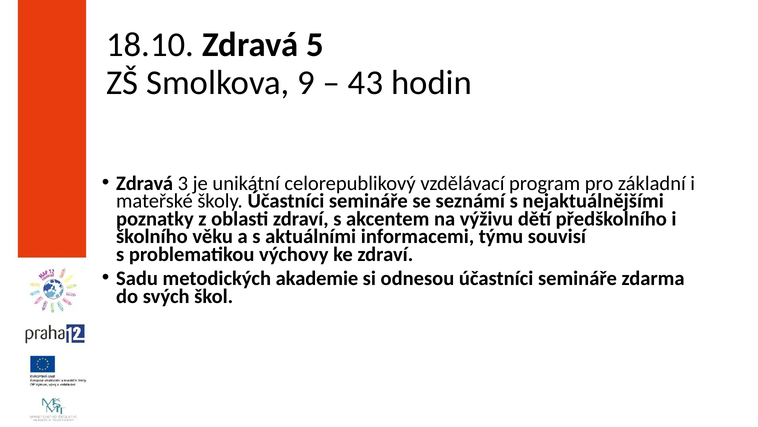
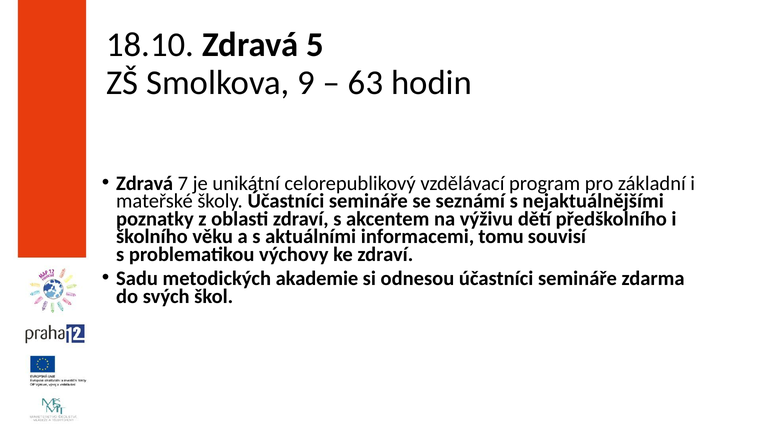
43: 43 -> 63 (366, 82)
3: 3 -> 7 (183, 183)
týmu: týmu -> tomu (501, 236)
